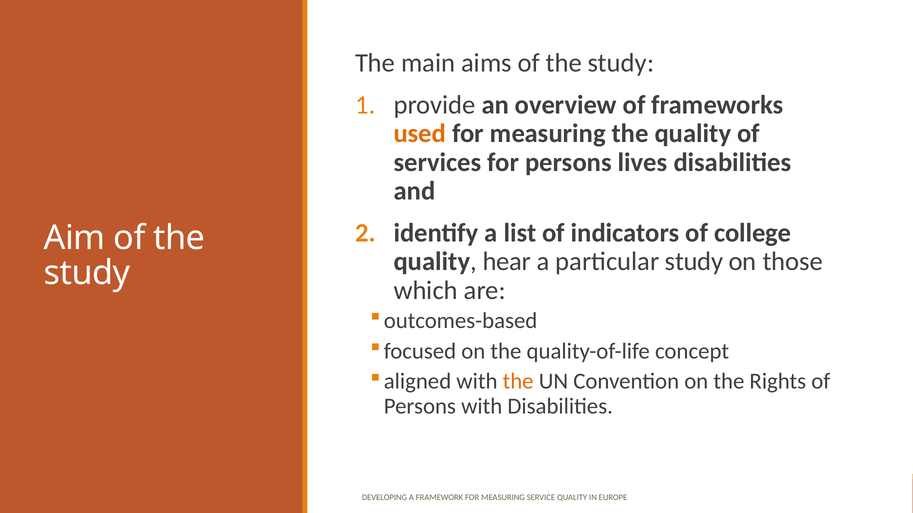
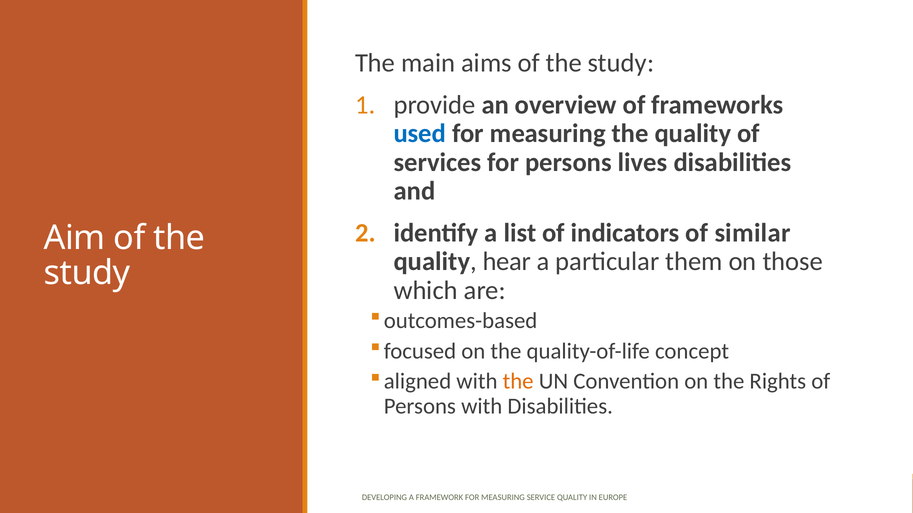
used colour: orange -> blue (420, 134)
college: college -> similar (753, 233)
particular study: study -> them (694, 262)
